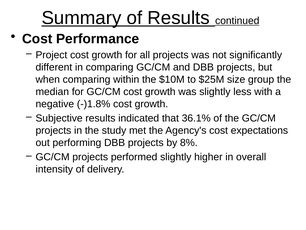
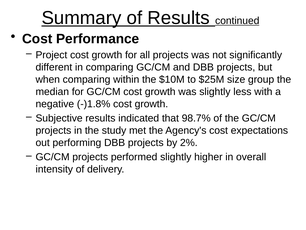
36.1%: 36.1% -> 98.7% (196, 118)
8%: 8% -> 2% (189, 142)
